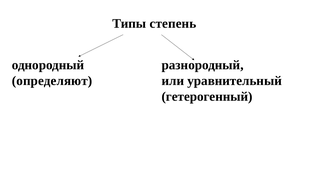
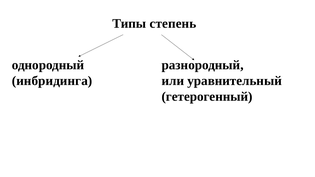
определяют: определяют -> инбридинга (52, 81)
